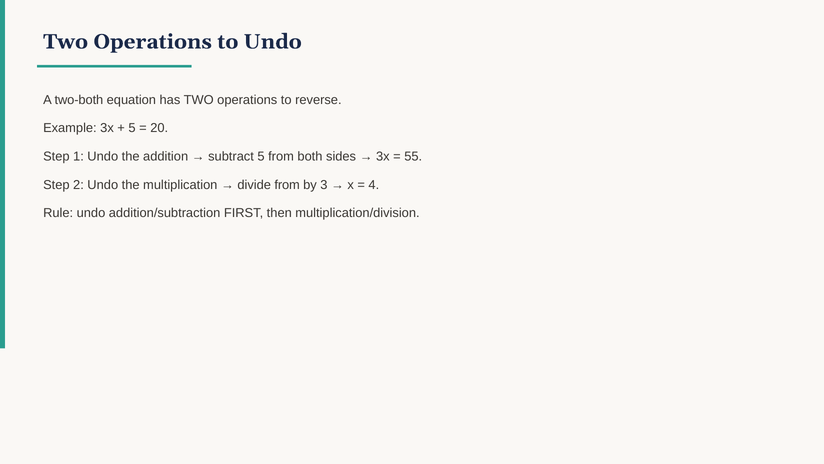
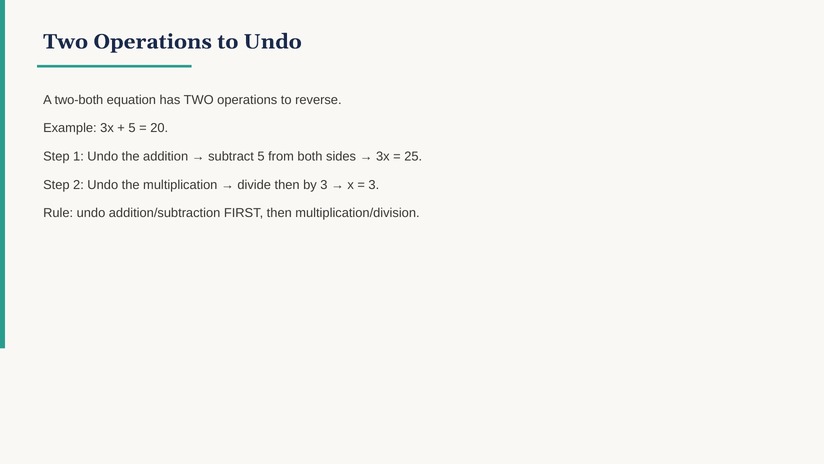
55: 55 -> 25 (413, 156)
divide from: from -> then (287, 185)
4: 4 -> 3 (374, 185)
